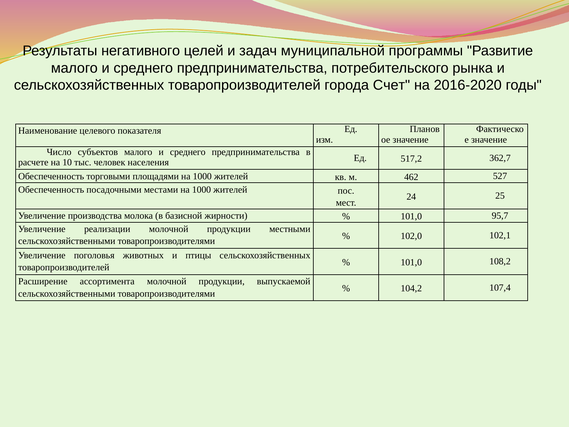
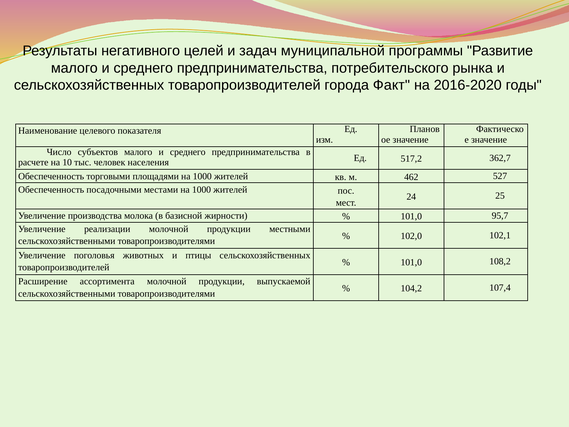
Счет: Счет -> Факт (391, 85)
